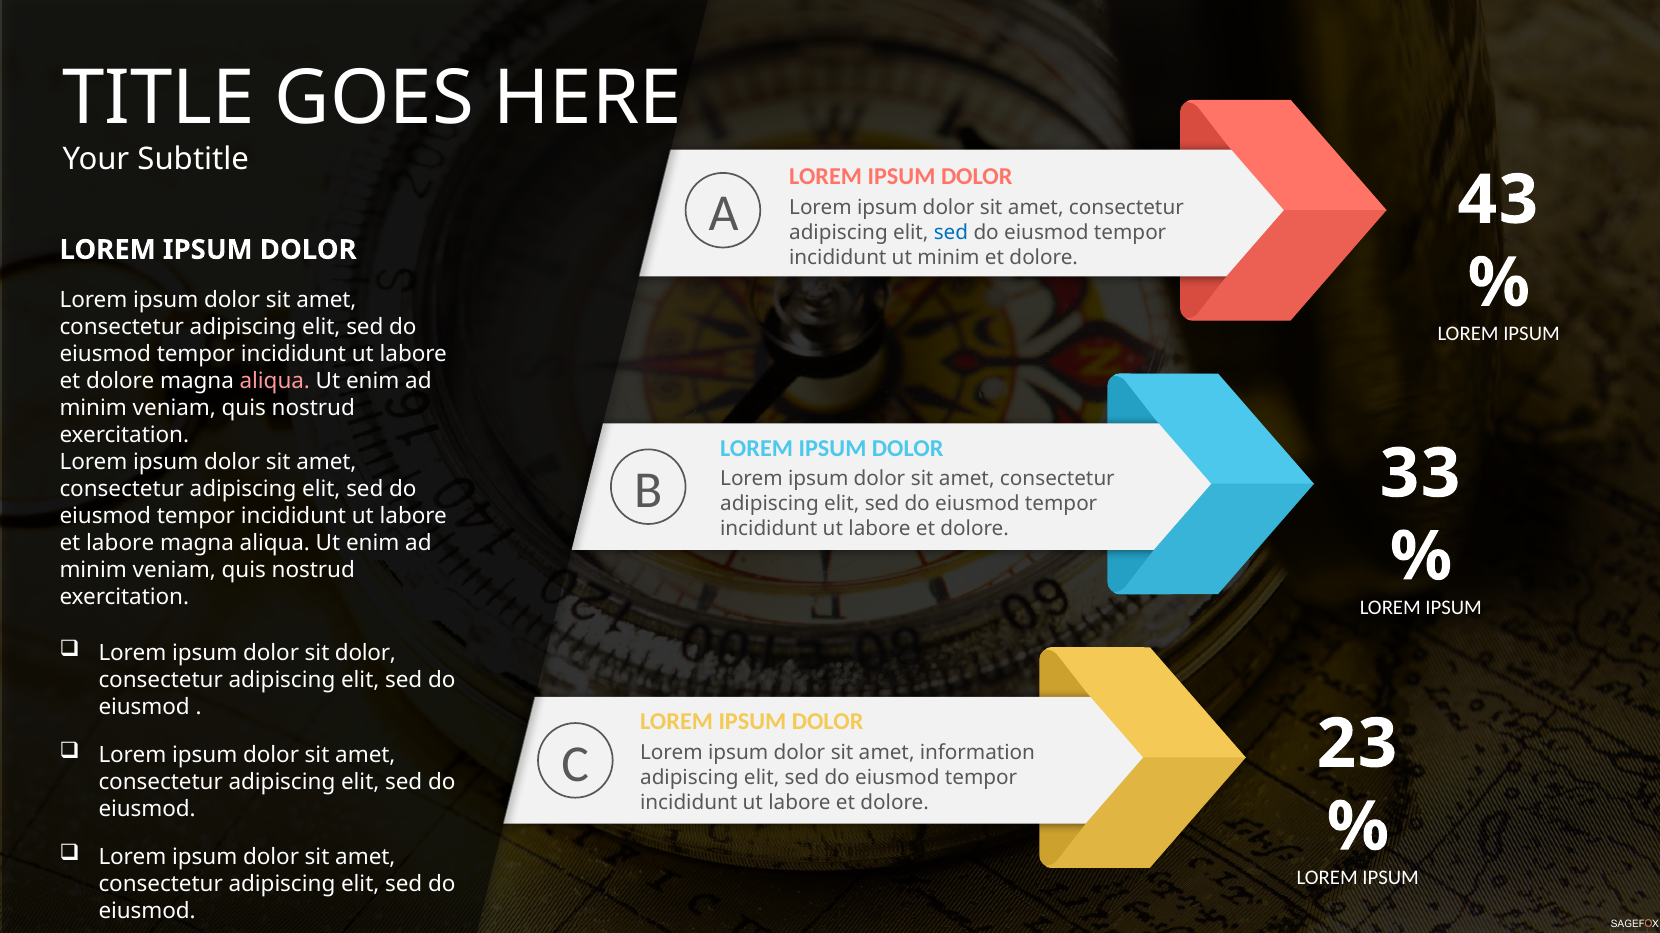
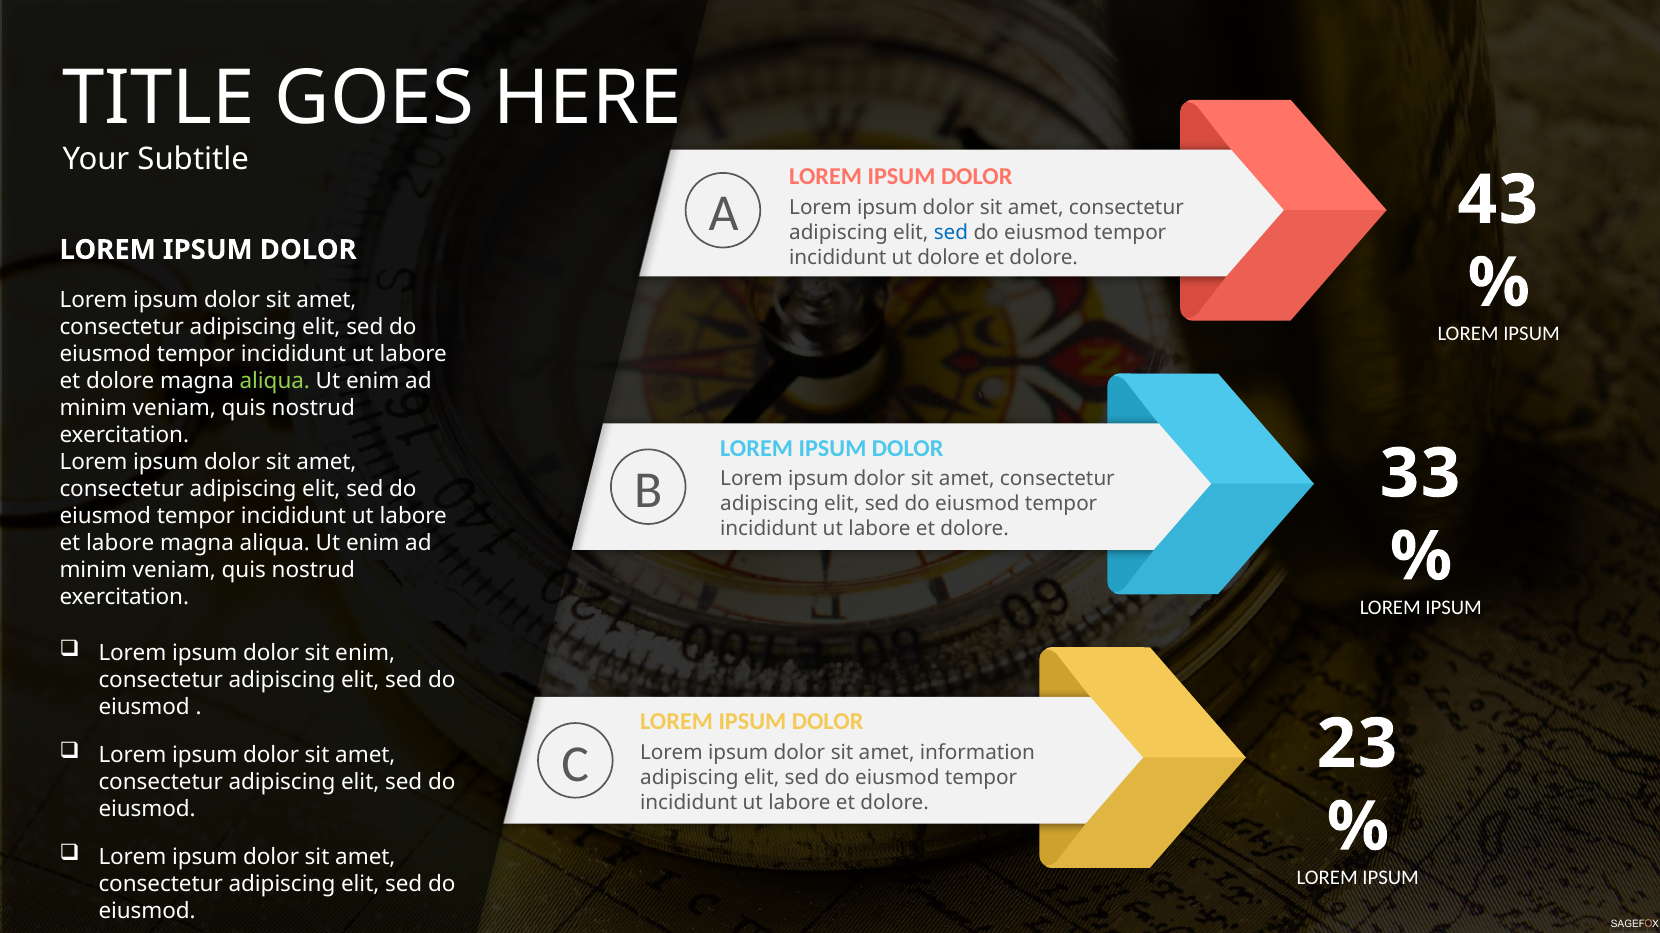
ut minim: minim -> dolore (949, 258)
aliqua colour: pink -> light green (275, 382)
sit dolor: dolor -> enim (365, 654)
